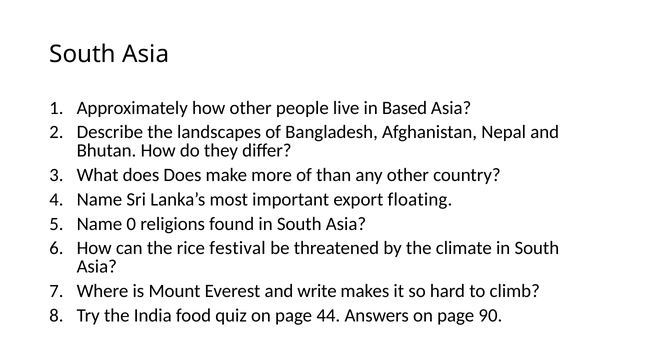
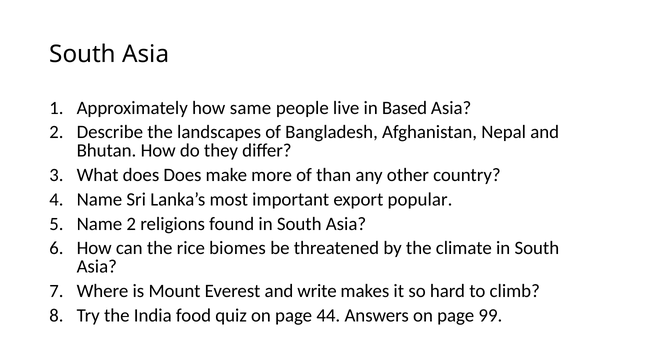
how other: other -> same (251, 108)
floating: floating -> popular (420, 199)
Name 0: 0 -> 2 (131, 224)
festival: festival -> biomes (238, 248)
90: 90 -> 99 (490, 315)
